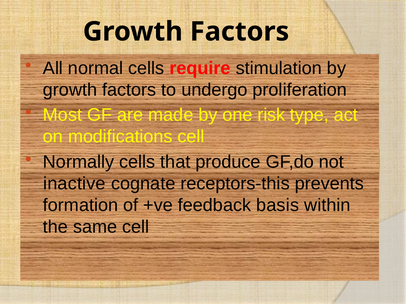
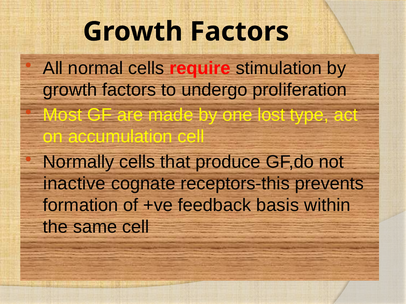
risk: risk -> lost (271, 115)
modifications: modifications -> accumulation (120, 137)
